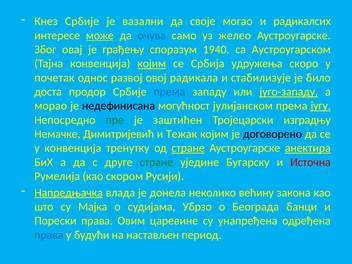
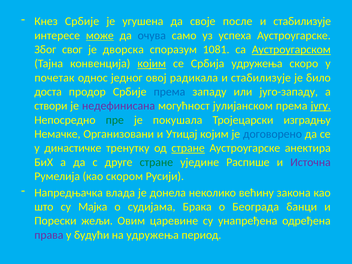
вазални: вазални -> угушена (143, 21)
могао: могао -> после (238, 21)
радикалсих: радикалсих -> стабилизује (302, 21)
желео: желео -> успеха (235, 35)
овај: овај -> свог (72, 50)
грађењу: грађењу -> дворска (123, 50)
1940: 1940 -> 1081 (216, 50)
Аустроугарском underline: none -> present (291, 50)
развој: развој -> једног (127, 78)
југо-западу underline: present -> none (289, 92)
морао: морао -> створи (51, 106)
недефинисана colour: black -> purple (119, 106)
заштићен: заштићен -> покушала (178, 120)
Димитријевић: Димитријевић -> Организовани (119, 134)
Тежак: Тежак -> Утицај (182, 134)
договорено colour: black -> blue (272, 134)
у конвенција: конвенција -> династичке (73, 148)
анектира underline: present -> none (308, 148)
Бугарску: Бугарску -> Распише (248, 162)
Источна colour: red -> purple (310, 162)
Напредњачка underline: present -> none (69, 193)
Убрзо: Убрзо -> Брака (197, 207)
Порески права: права -> жељи (97, 221)
права colour: blue -> purple (49, 235)
на настављен: настављен -> удружења (153, 235)
